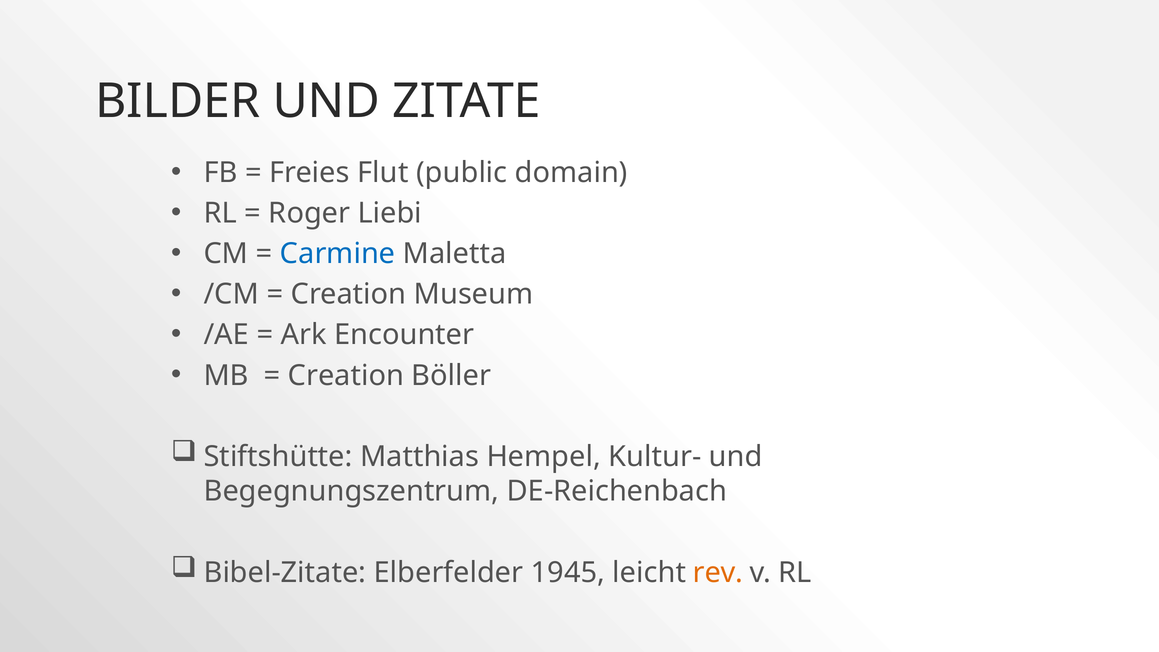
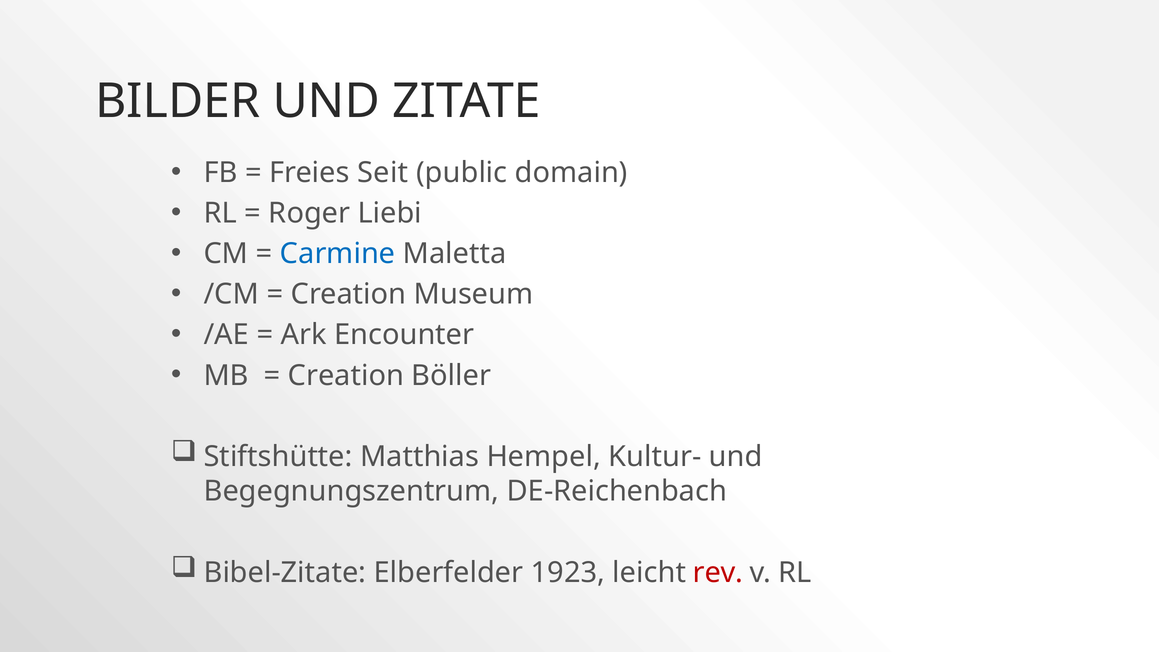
Flut: Flut -> Seit (383, 173)
1945: 1945 -> 1923 (568, 573)
rev colour: orange -> red (718, 573)
